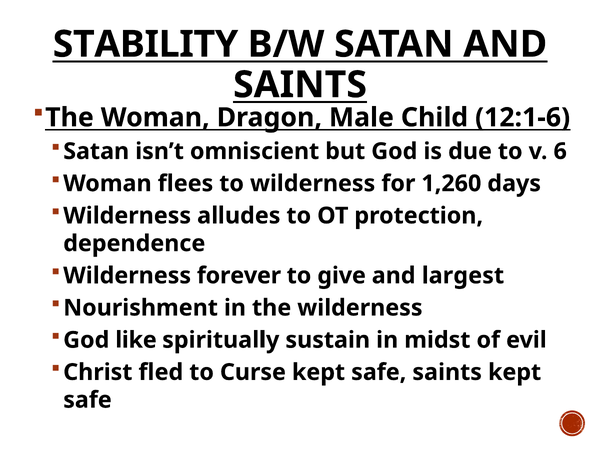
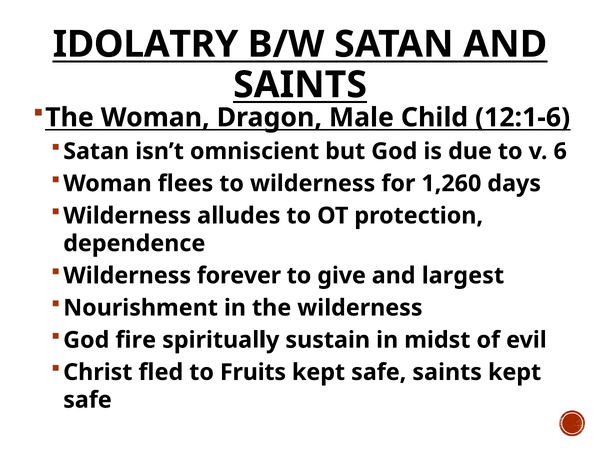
STABILITY: STABILITY -> IDOLATRY (145, 44)
like: like -> fire (136, 340)
Curse: Curse -> Fruits (253, 372)
